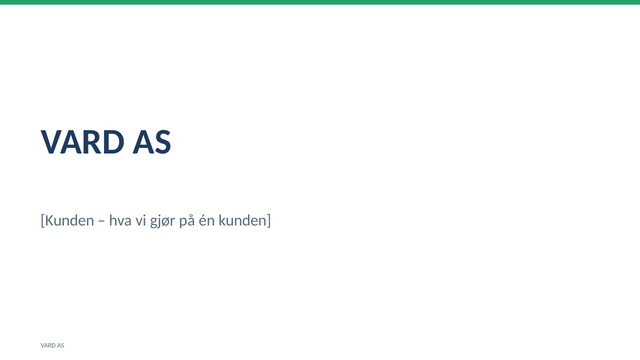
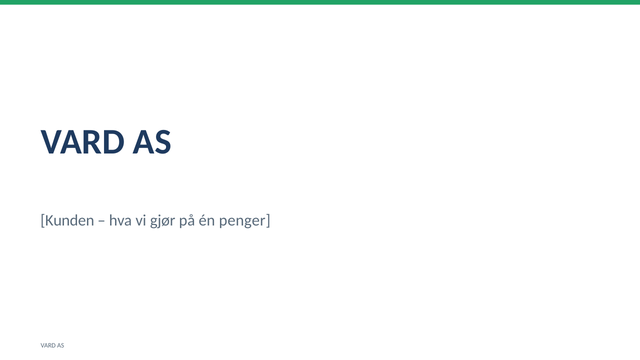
én kunden: kunden -> penger (245, 220)
